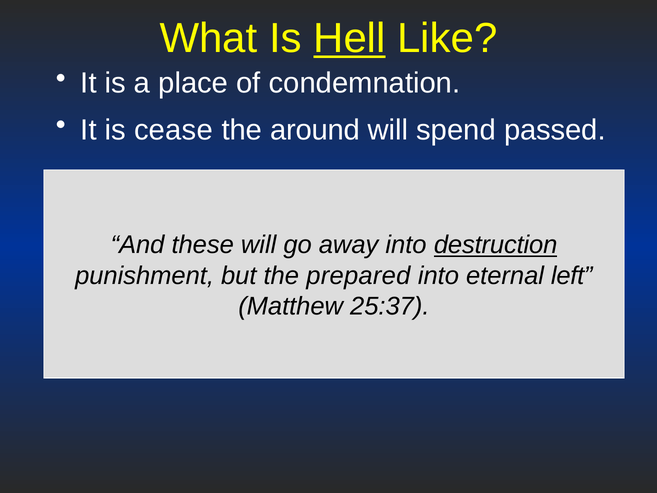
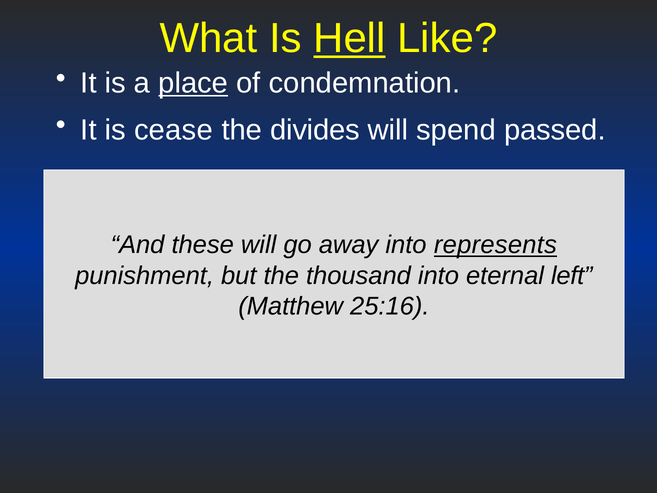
place underline: none -> present (193, 83)
around: around -> divides (315, 130)
destruction: destruction -> represents (495, 245)
prepared: prepared -> thousand (358, 276)
25:37: 25:37 -> 25:16 (390, 306)
